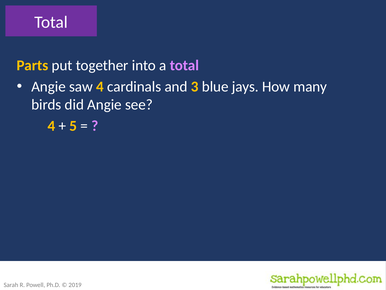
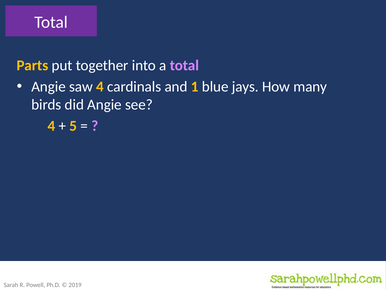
3: 3 -> 1 (195, 86)
